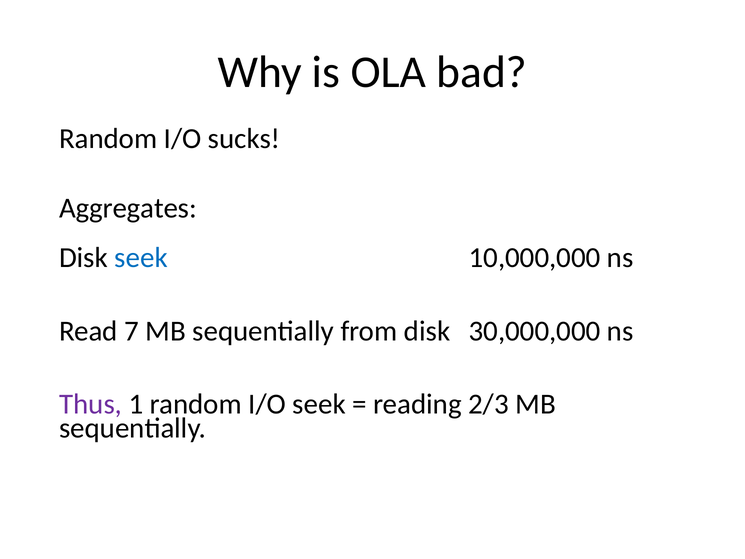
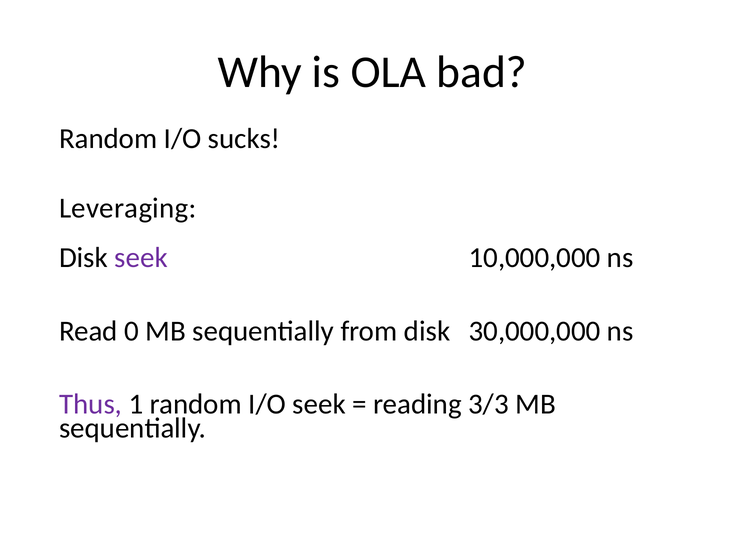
Aggregates: Aggregates -> Leveraging (128, 208)
seek colour: blue -> purple (141, 258)
7: 7 -> 0 (132, 331)
2/3: 2/3 -> 3/3 (488, 404)
